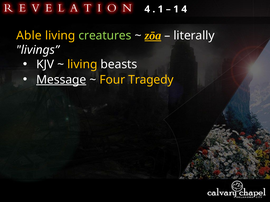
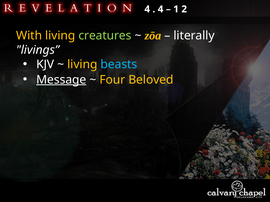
1: 1 -> 4 (161, 9)
1 4: 4 -> 2 (184, 9)
Able: Able -> With (29, 36)
zōa underline: present -> none (153, 36)
beasts colour: white -> light blue (119, 65)
Tragedy: Tragedy -> Beloved (151, 80)
